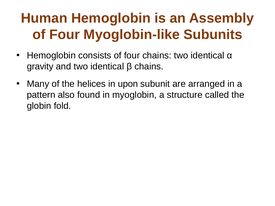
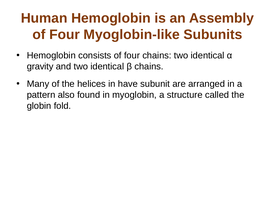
upon: upon -> have (128, 84)
